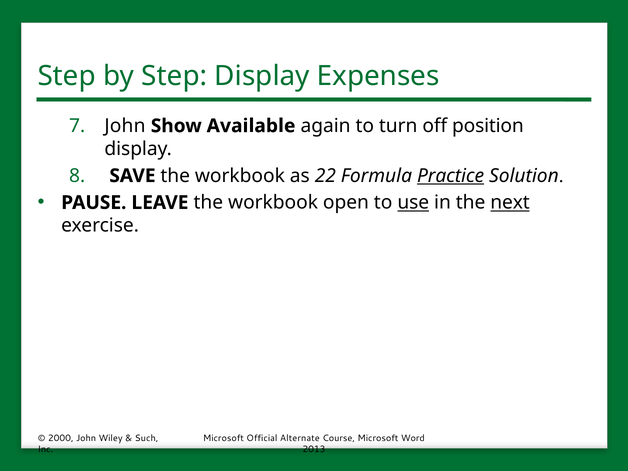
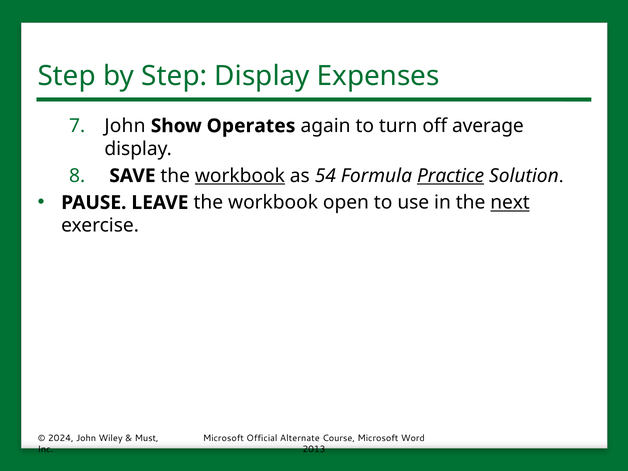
Available: Available -> Operates (251, 126)
position: position -> average (488, 126)
workbook underline: none -> present (240, 176)
22: 22 -> 54 (325, 176)
use underline: present -> none (413, 203)
2000: 2000 -> 2024 (61, 438)
Such: Such -> Must (147, 438)
